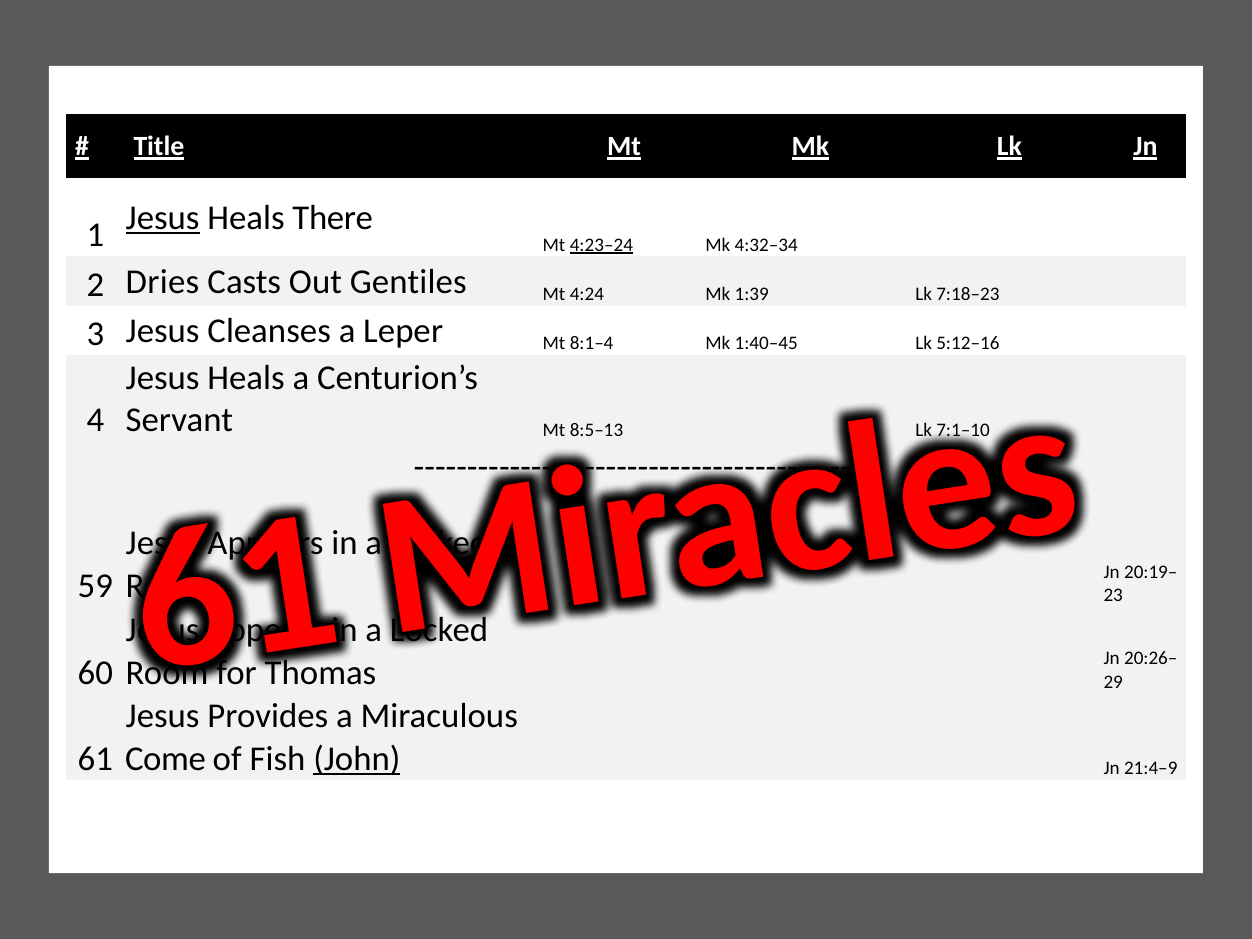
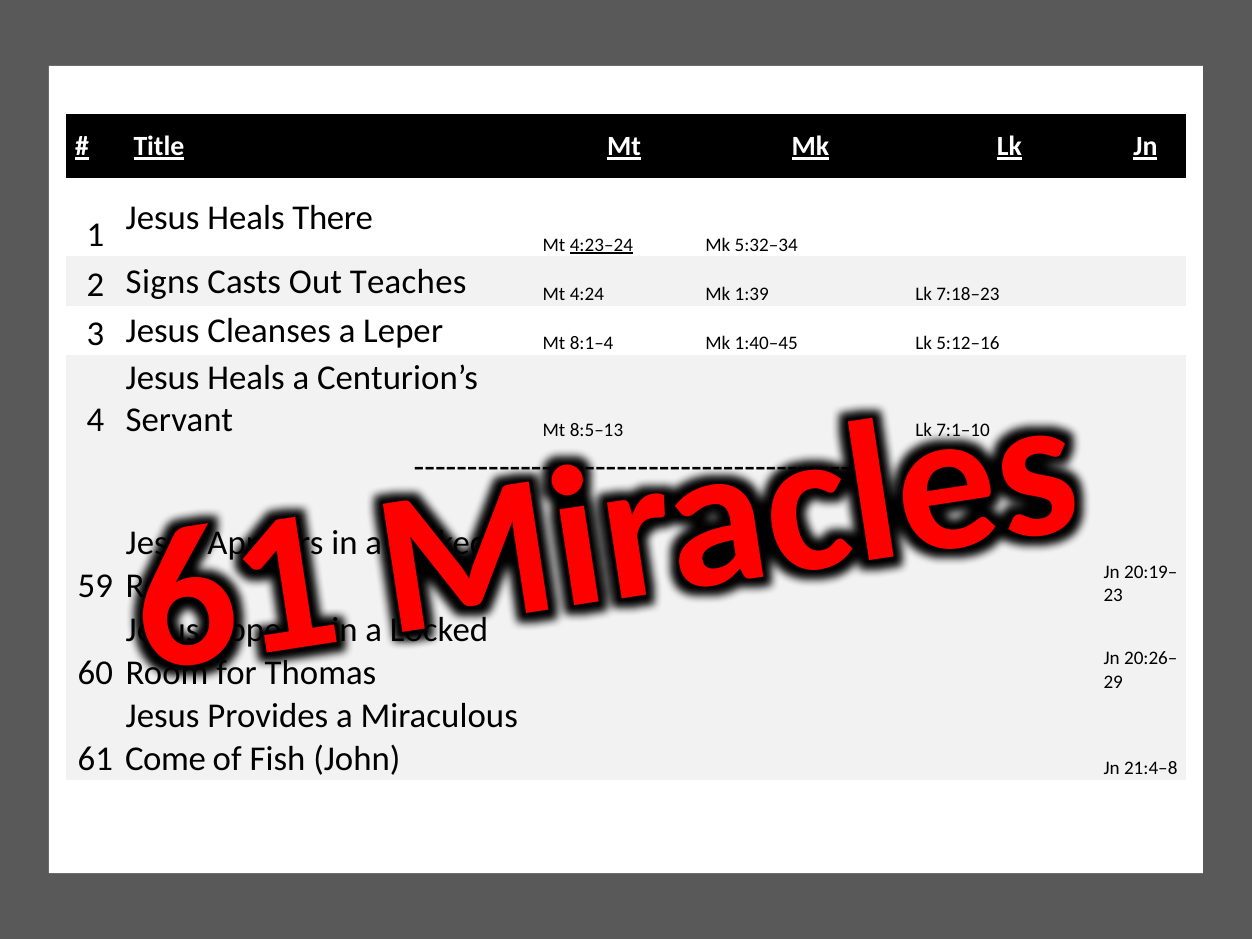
Jesus underline: present -> none (163, 218)
4:32–34: 4:32–34 -> 5:32–34 (766, 245)
Dries: Dries -> Signs (162, 282)
Gentiles: Gentiles -> Teaches (408, 282)
John underline: present -> none (357, 759)
21:4–9: 21:4–9 -> 21:4–8 (1151, 768)
